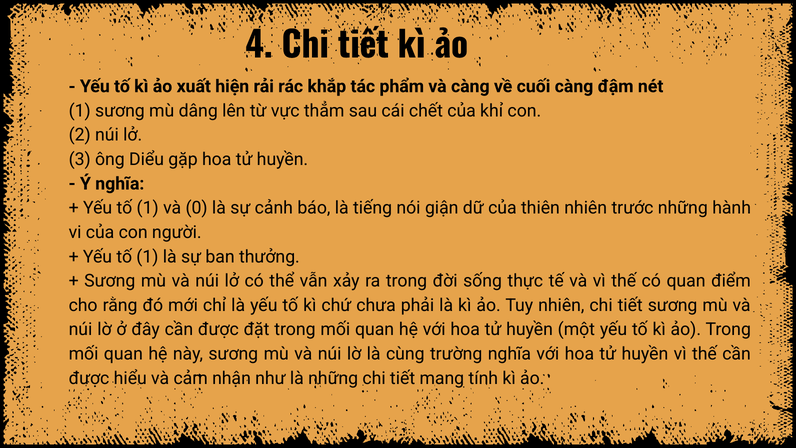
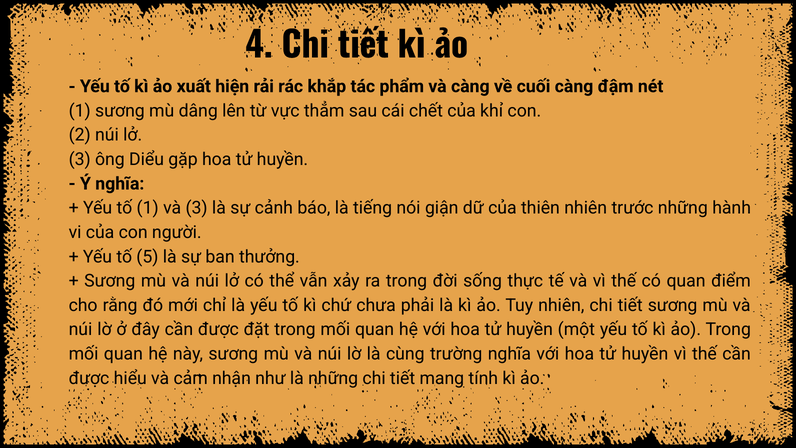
và 0: 0 -> 3 (197, 208)
1: 1 -> 5 (147, 257)
